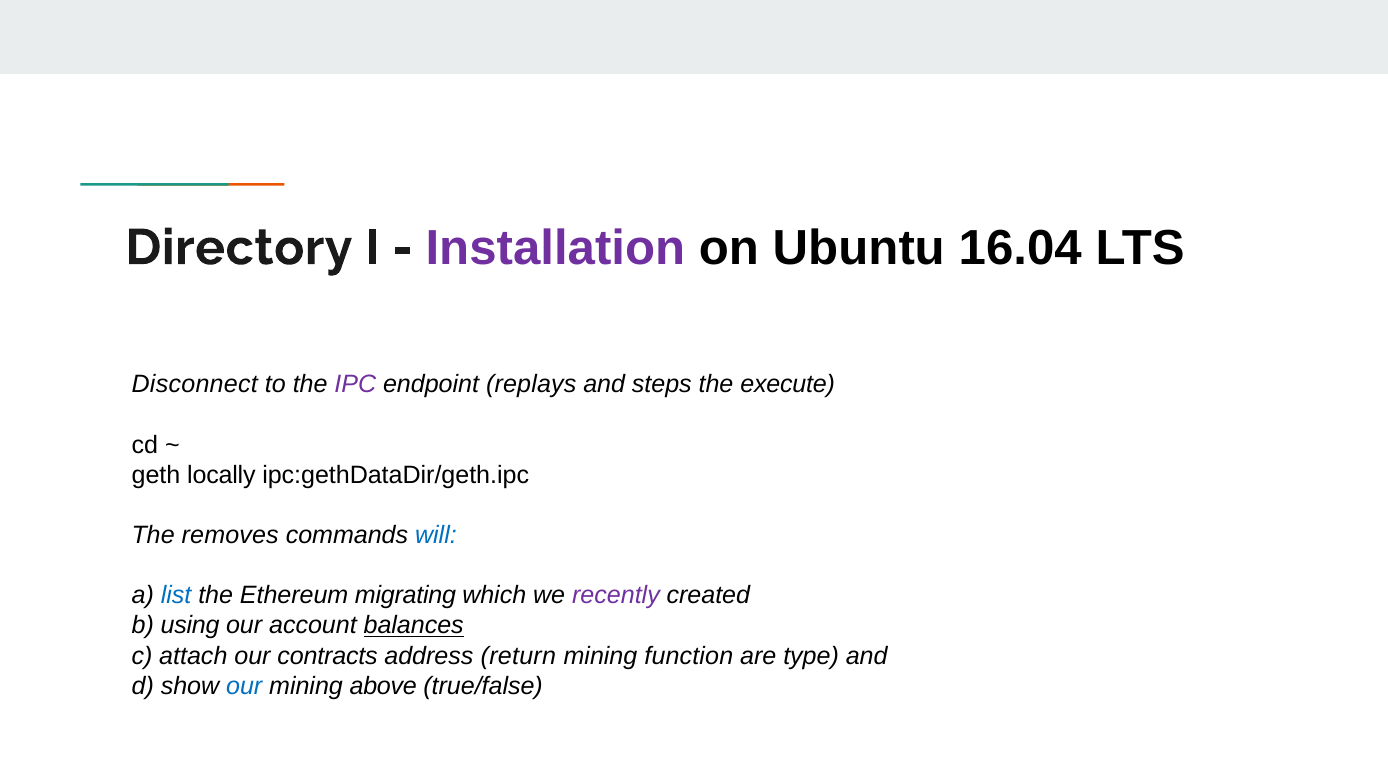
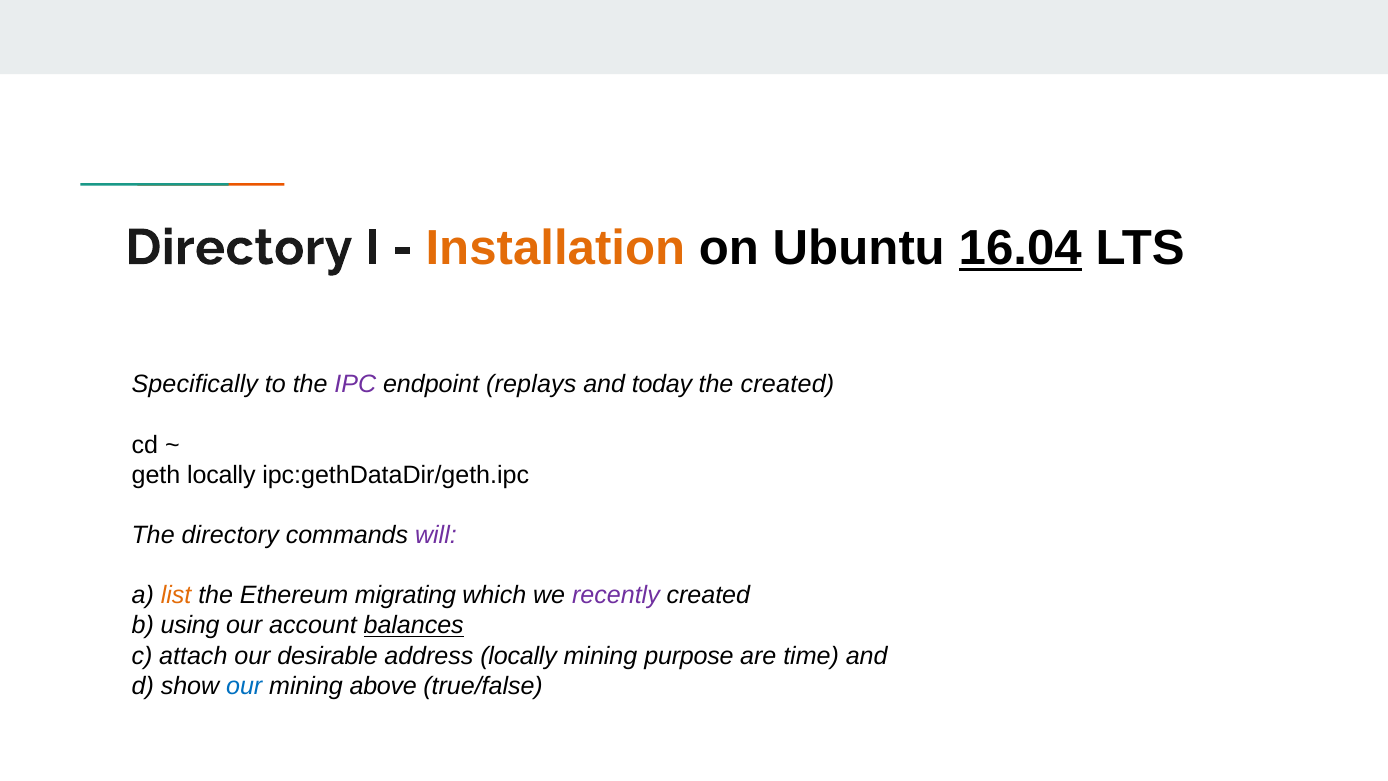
Installation colour: purple -> orange (555, 248)
16.04 underline: none -> present (1020, 248)
Disconnect: Disconnect -> Specifically (195, 385)
steps: steps -> today (662, 385)
the execute: execute -> created (787, 385)
The removes: removes -> directory (230, 535)
will colour: blue -> purple (436, 535)
list colour: blue -> orange (176, 595)
contracts: contracts -> desirable (328, 656)
address return: return -> locally (519, 656)
function: function -> purpose (689, 656)
type: type -> time (811, 656)
